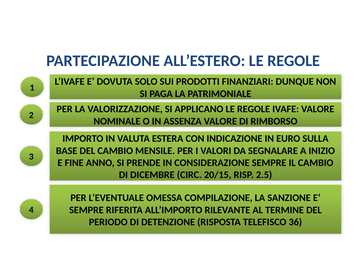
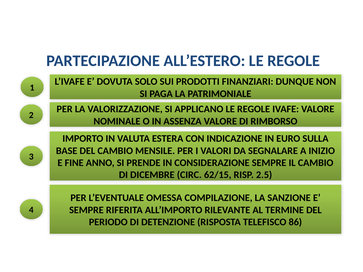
20/15: 20/15 -> 62/15 (218, 175)
36: 36 -> 86 (295, 222)
